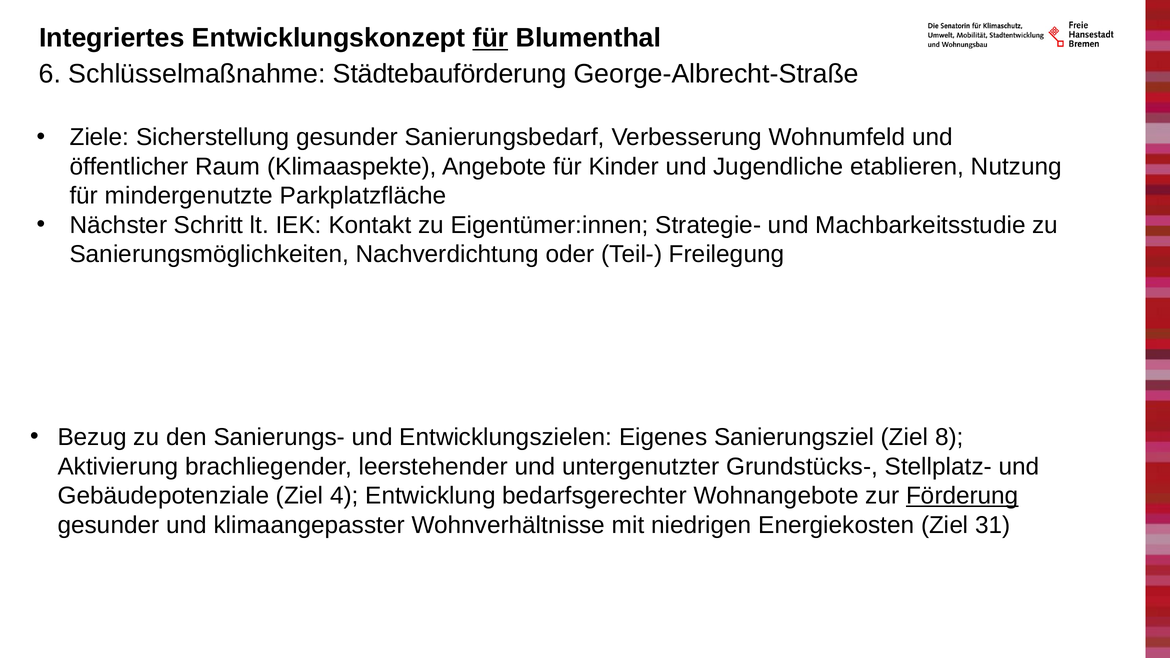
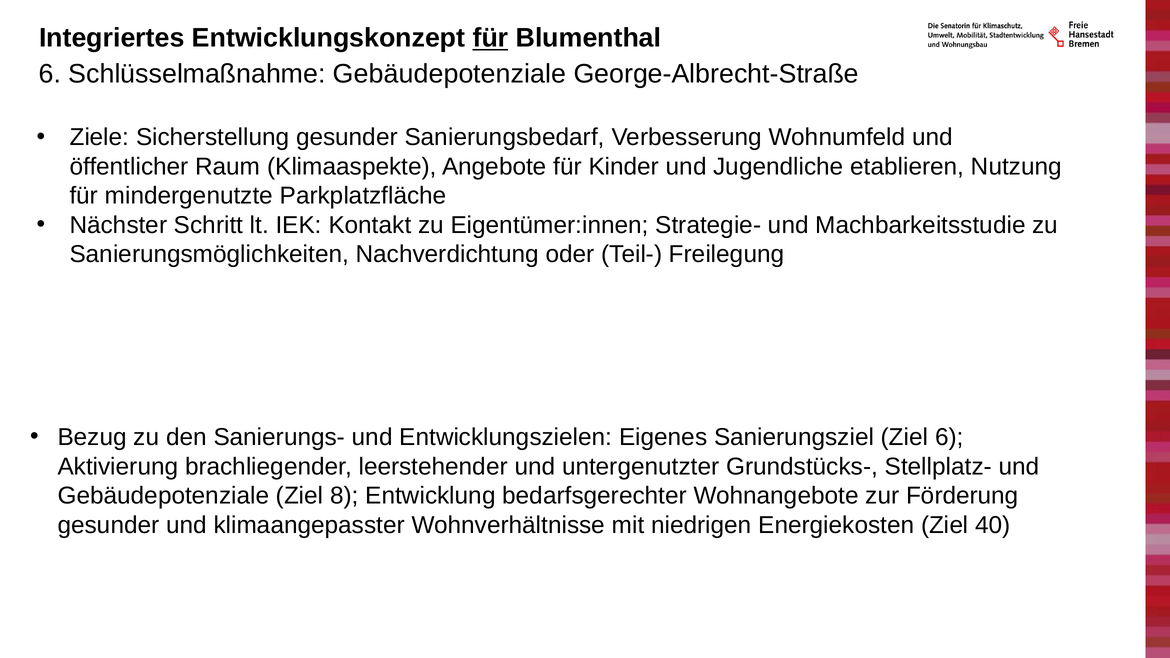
Schlüsselmaßnahme Städtebauförderung: Städtebauförderung -> Gebäudepotenziale (450, 74)
Ziel 8: 8 -> 6 (949, 437)
4: 4 -> 8 (344, 496)
Förderung underline: present -> none (962, 496)
31: 31 -> 40 (993, 525)
